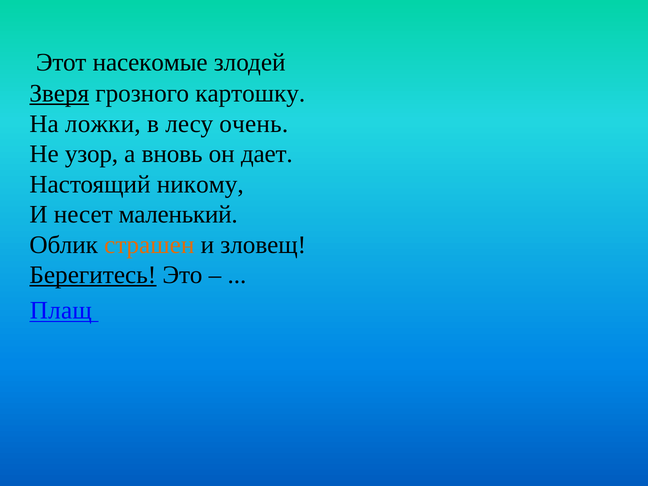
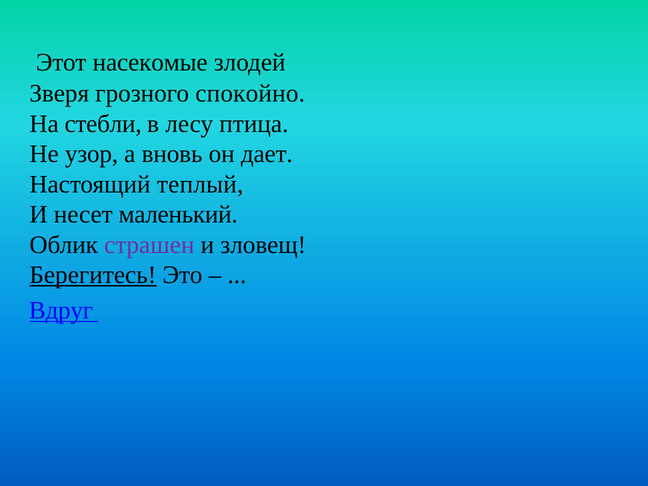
Зверя underline: present -> none (59, 94)
картошку: картошку -> спокойно (250, 94)
ложки: ложки -> стебли (103, 124)
очень: очень -> птица (254, 124)
никому: никому -> теплый (200, 184)
страшен colour: orange -> purple (149, 245)
Плащ: Плащ -> Вдруг (61, 310)
